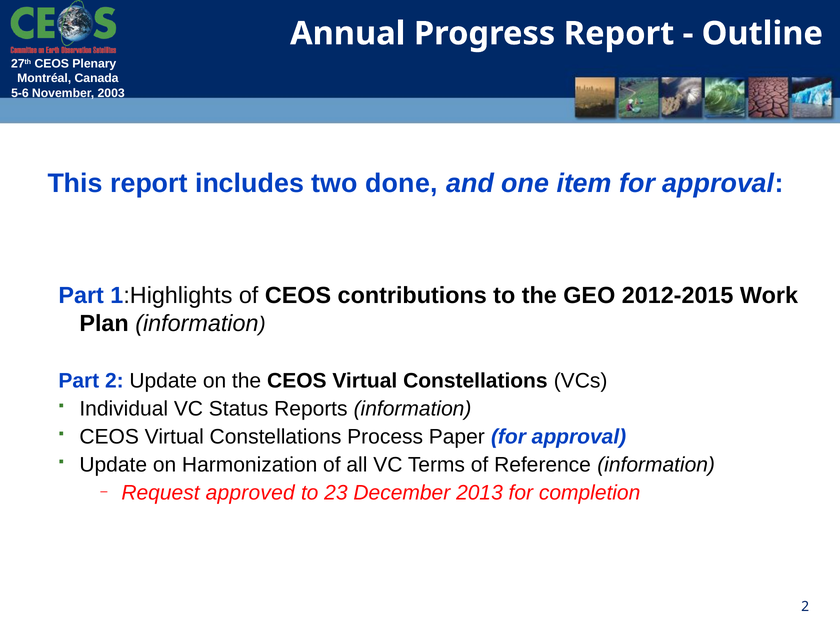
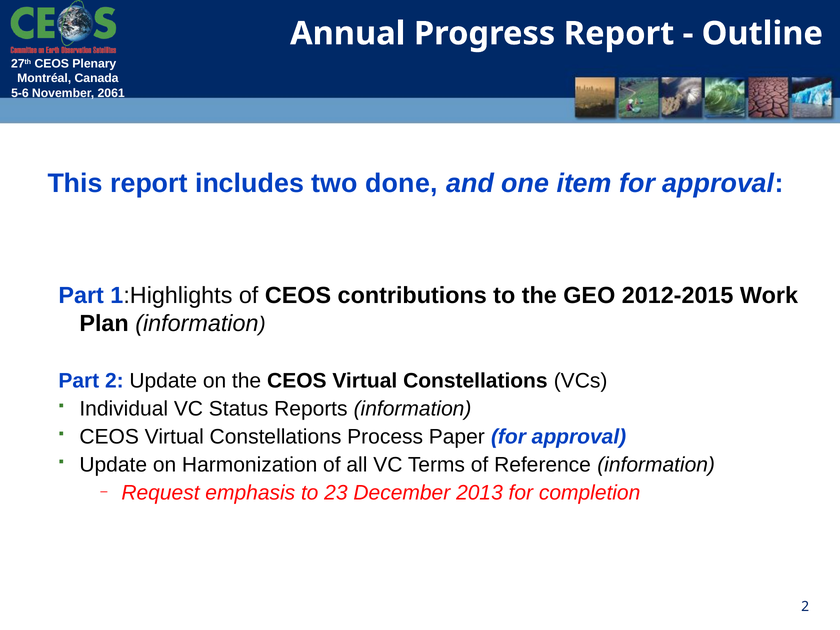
2003: 2003 -> 2061 (111, 93)
approved: approved -> emphasis (250, 493)
